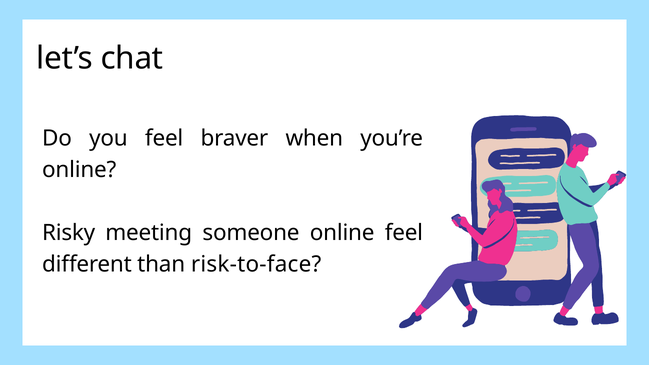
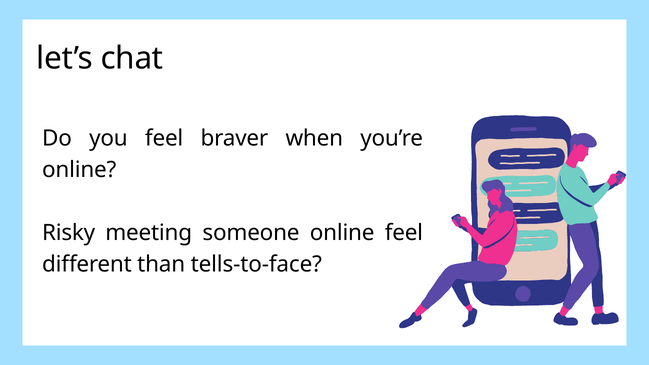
risk-to-face: risk-to-face -> tells-to-face (256, 264)
